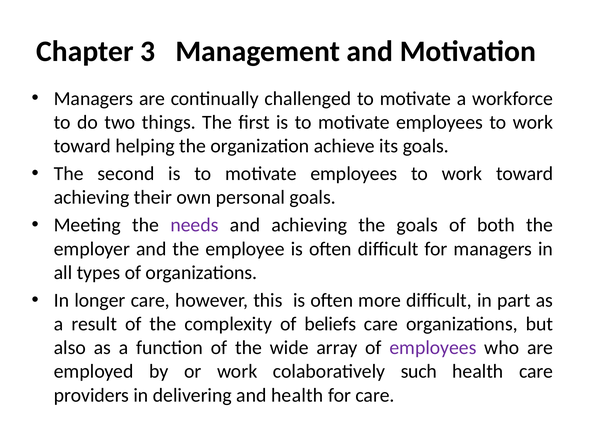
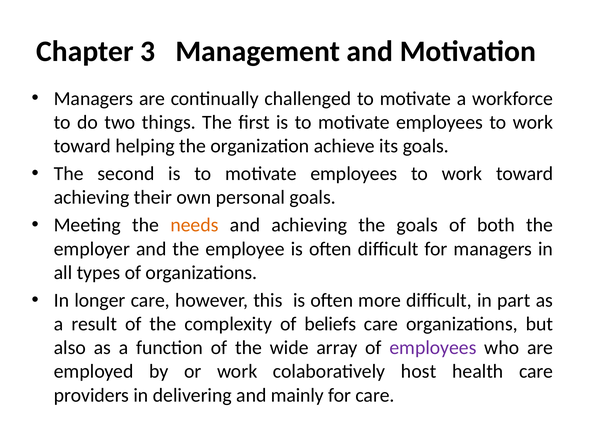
needs colour: purple -> orange (195, 225)
such: such -> host (419, 371)
and health: health -> mainly (297, 395)
